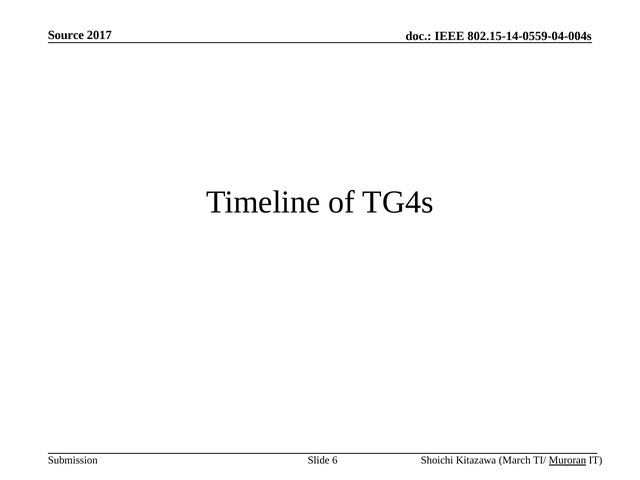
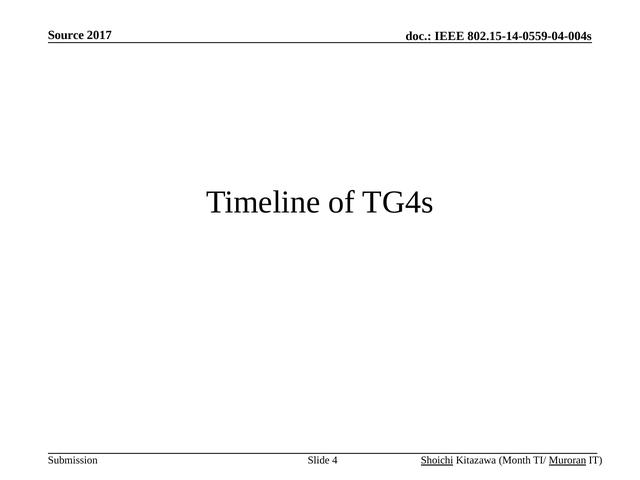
Shoichi underline: none -> present (437, 460)
March: March -> Month (515, 460)
6: 6 -> 4 (335, 460)
